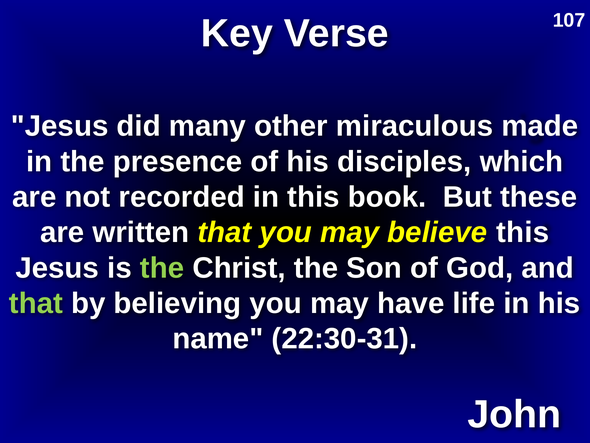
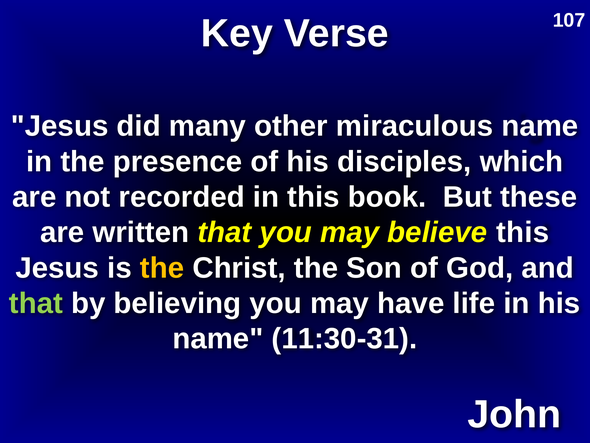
miraculous made: made -> name (540, 126)
the colour: light green -> yellow (162, 268)
22:30-31: 22:30-31 -> 11:30-31 (344, 338)
